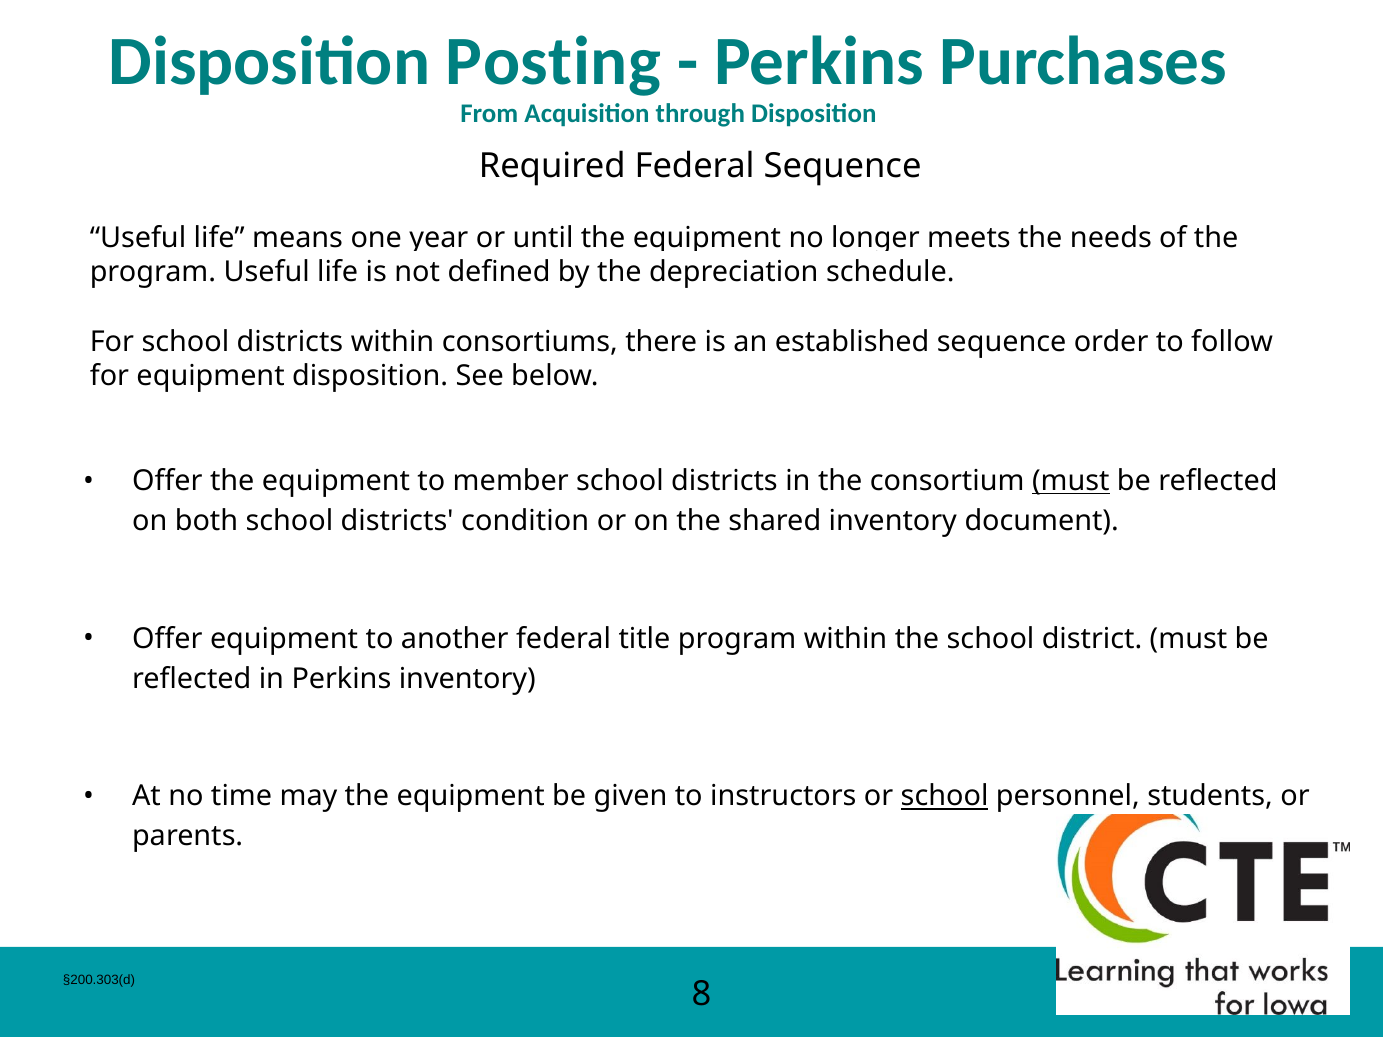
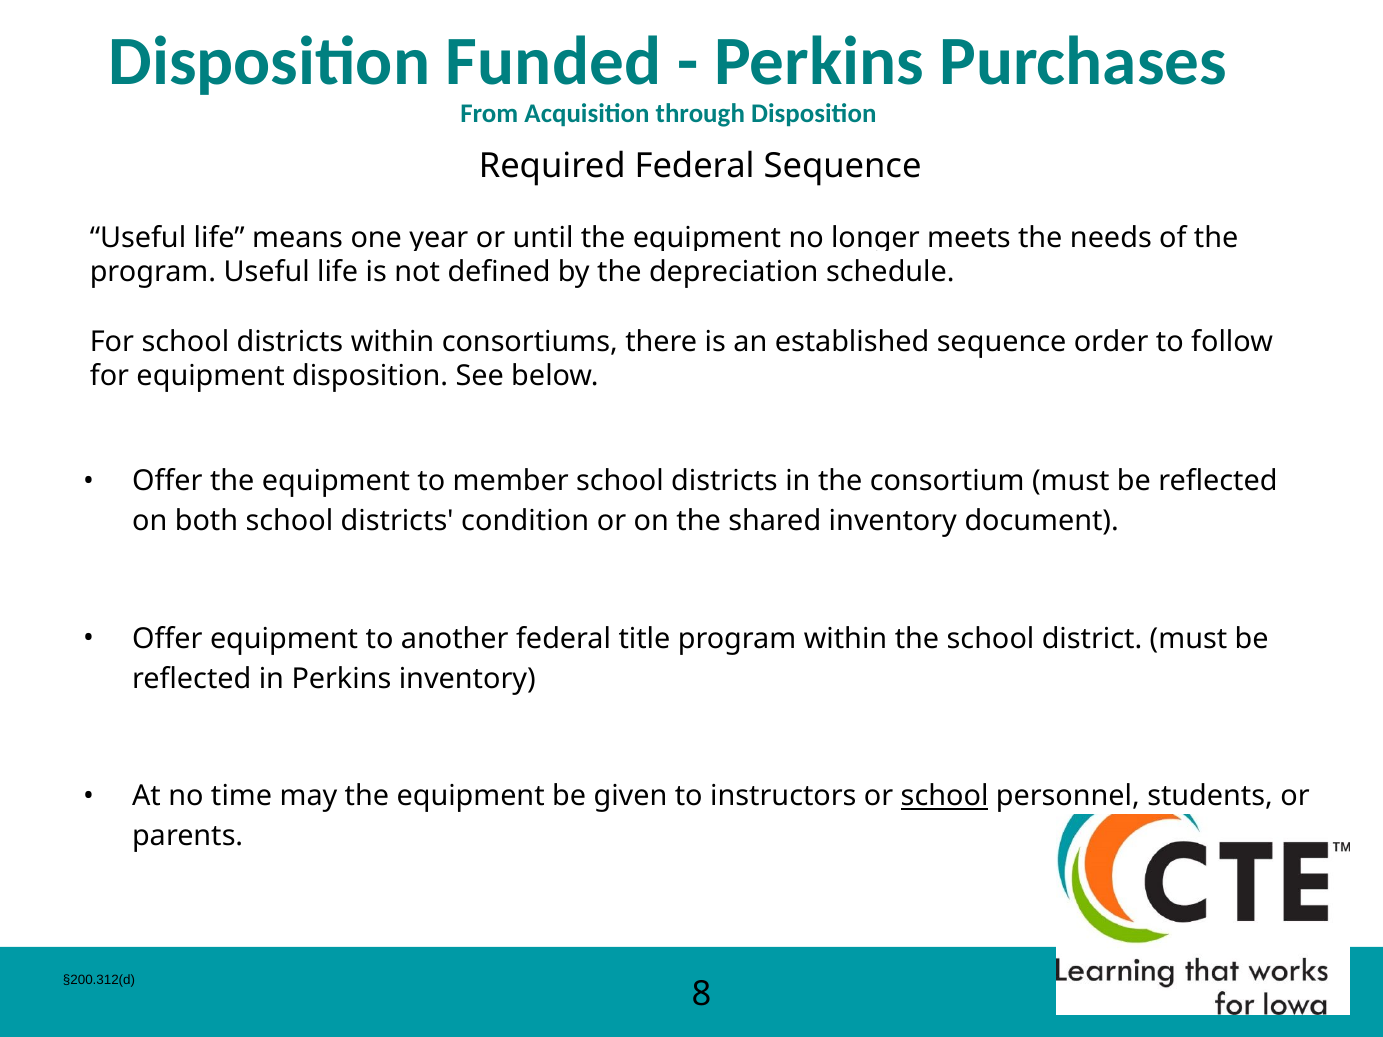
Posting: Posting -> Funded (554, 62)
must underline: present -> none (1071, 481)
§200.303(d: §200.303(d -> §200.312(d (99, 980)
